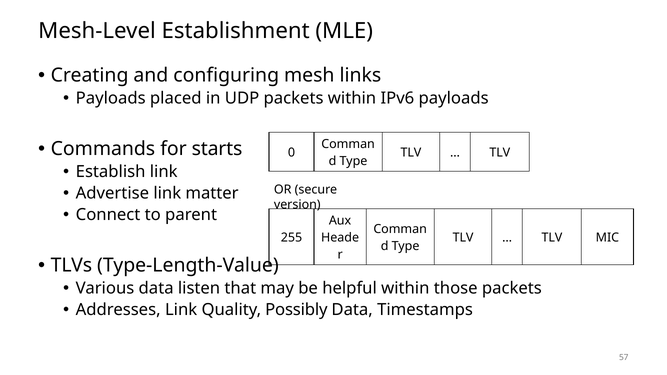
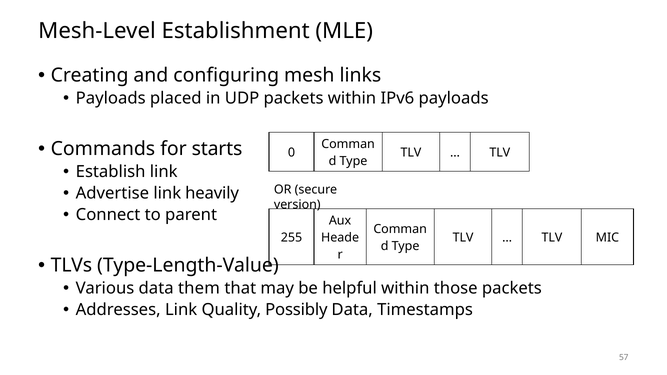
matter: matter -> heavily (212, 193)
listen: listen -> them (199, 289)
